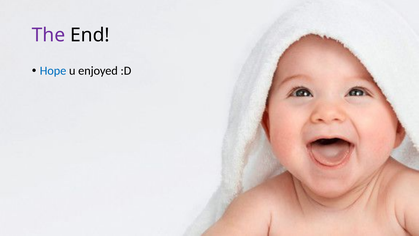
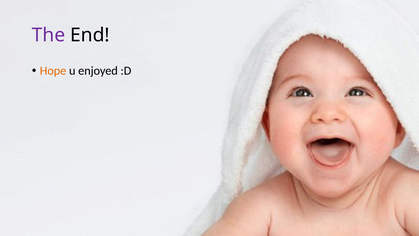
Hope colour: blue -> orange (53, 71)
